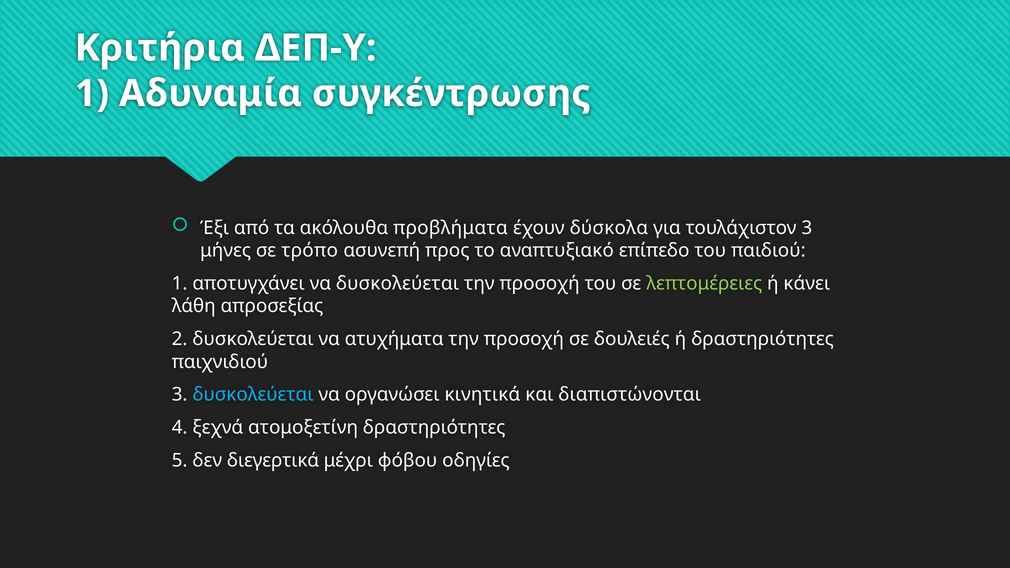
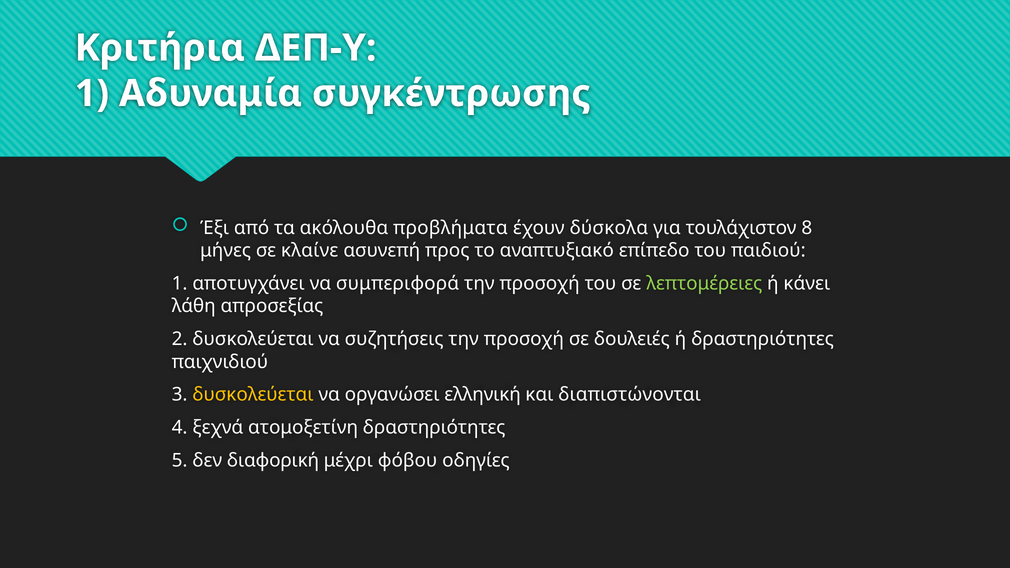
τουλάχιστον 3: 3 -> 8 (807, 228)
τρόπο: τρόπο -> κλαίνε (310, 251)
να δυσκολεύεται: δυσκολεύεται -> συμπεριφορά (398, 284)
ατυχήματα: ατυχήματα -> συζητήσεις (394, 339)
δυσκολεύεται colour: light blue -> yellow (253, 395)
κινητικά: κινητικά -> ελληνική (483, 395)
διεγερτικά: διεγερτικά -> διαφορική (273, 460)
